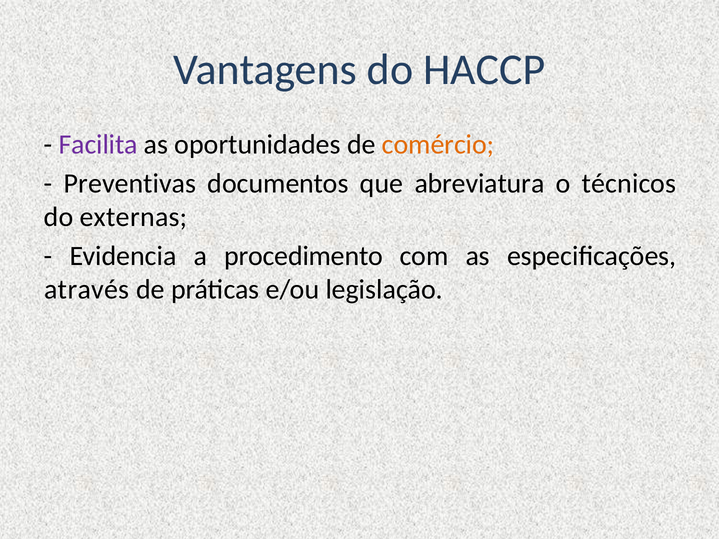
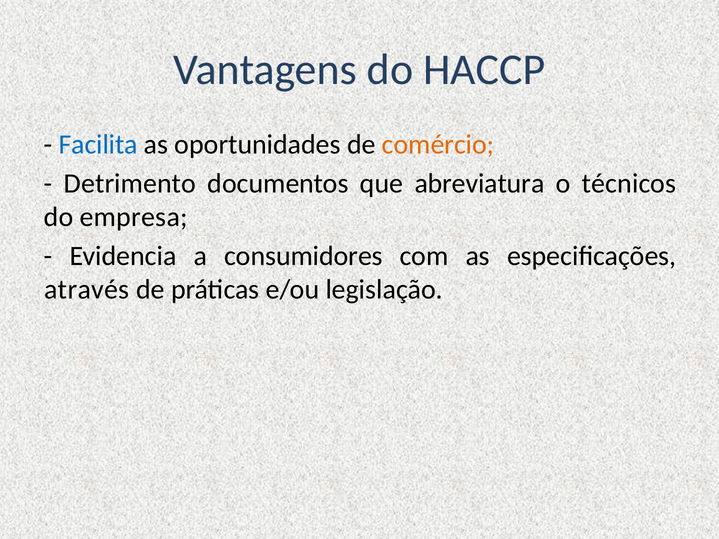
Facilita colour: purple -> blue (98, 145)
Preventivas: Preventivas -> Detrimento (130, 184)
externas: externas -> empresa (134, 217)
procedimento: procedimento -> consumidores (303, 256)
